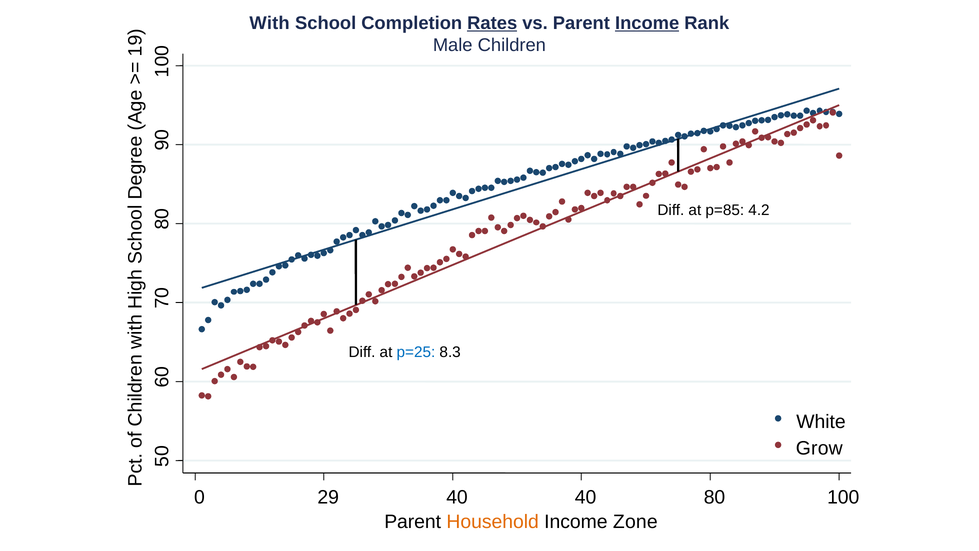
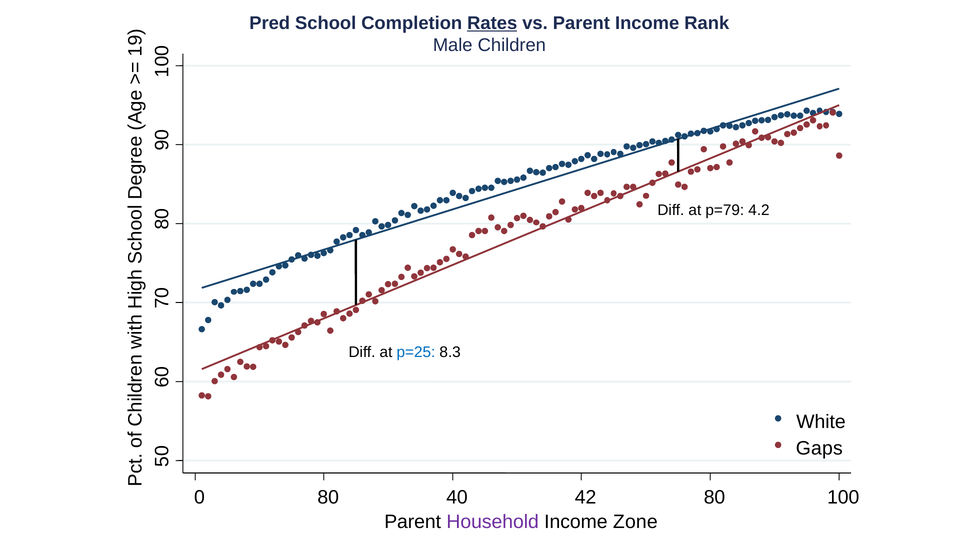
With: With -> Pred (270, 23)
Income underline: present -> none (647, 23)
p=85: p=85 -> p=79 (725, 210)
Grow: Grow -> Gaps (819, 448)
0 29: 29 -> 80 (328, 497)
40 40: 40 -> 42 (586, 497)
Household colour: orange -> purple (493, 521)
